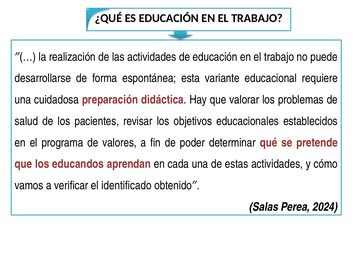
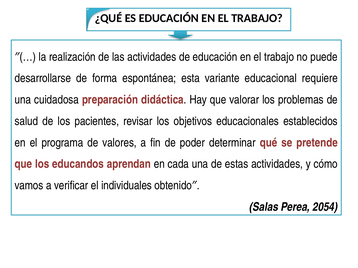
identificado: identificado -> individuales (127, 186)
2024: 2024 -> 2054 (325, 207)
